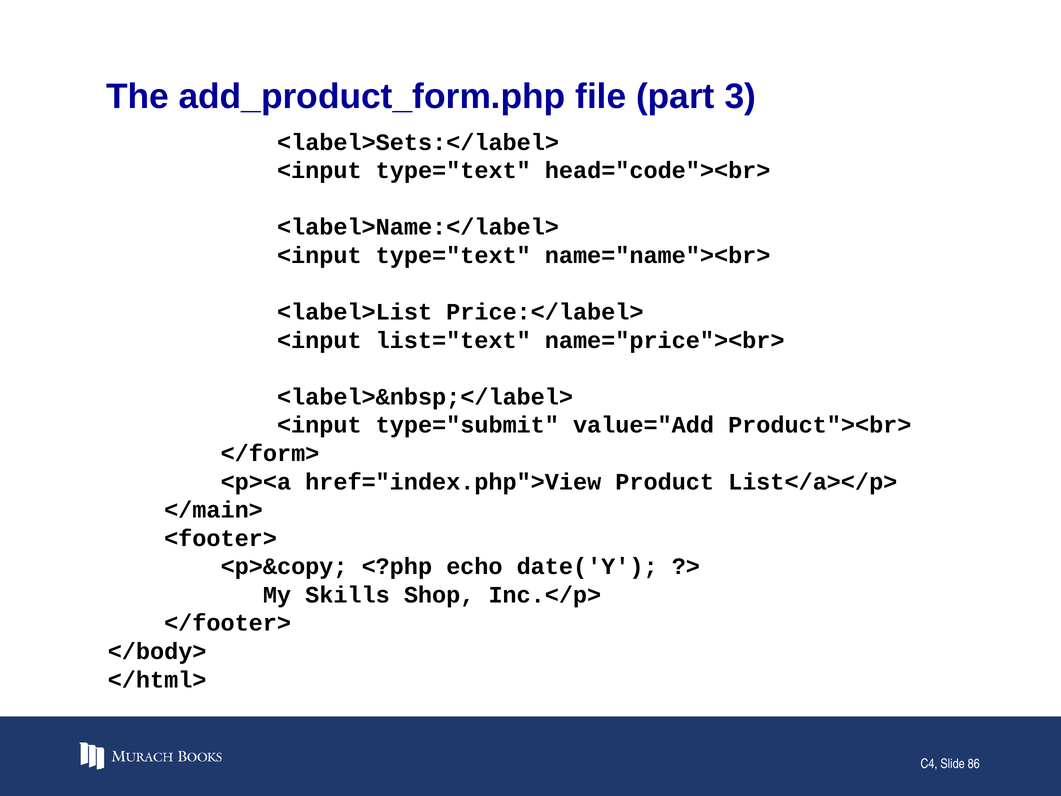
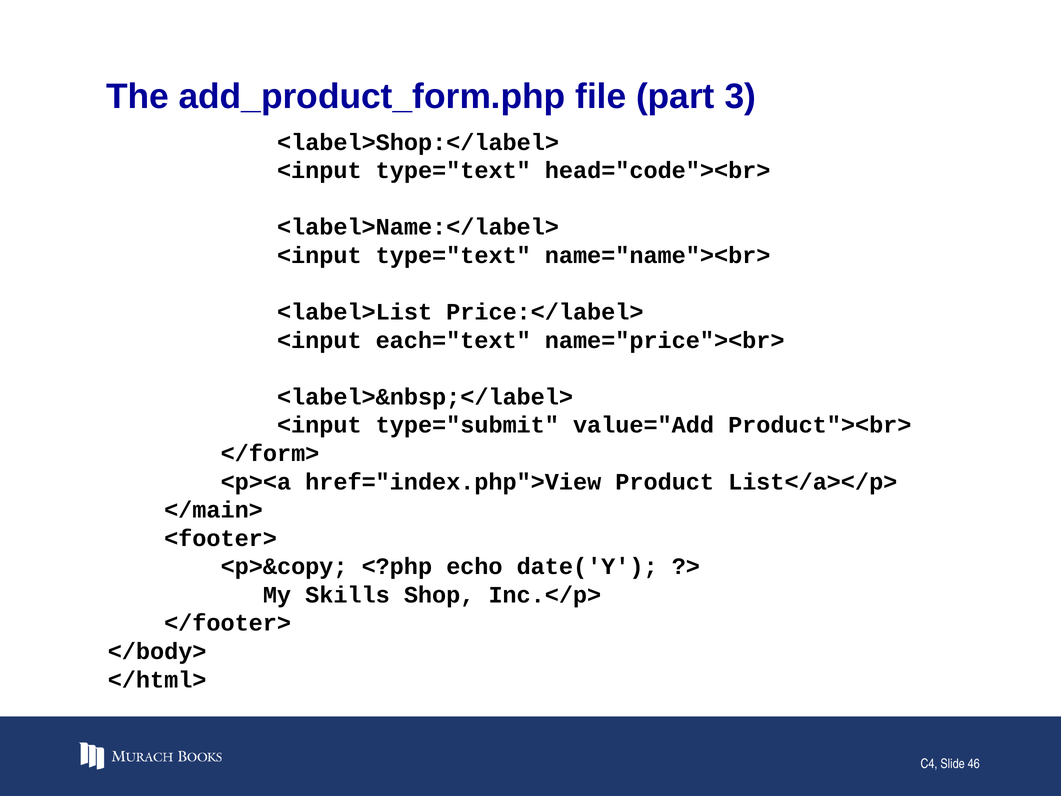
<label>Sets:</label>: <label>Sets:</label> -> <label>Shop:</label> (418, 142)
list="text: list="text -> each="text (453, 340)
86: 86 -> 46 (974, 763)
